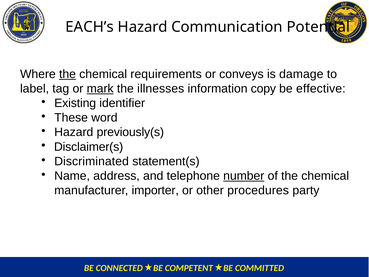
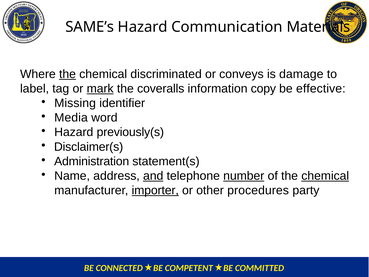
EACH’s: EACH’s -> SAME’s (90, 27)
Potential: Potential -> Materials (318, 27)
requirements: requirements -> discriminated (166, 74)
illnesses: illnesses -> coveralls (161, 89)
Existing: Existing -> Missing (75, 103)
These: These -> Media (71, 118)
Discriminated: Discriminated -> Administration (92, 161)
and underline: none -> present (153, 176)
chemical underline: none -> present (325, 176)
importer underline: none -> present (155, 190)
